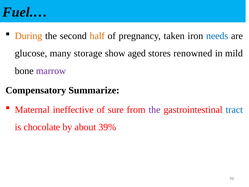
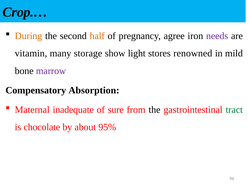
Fuel.…: Fuel.… -> Crop.… (25, 12)
taken: taken -> agree (174, 36)
needs colour: blue -> purple (217, 36)
glucose: glucose -> vitamin (31, 53)
aged: aged -> light (137, 53)
Summarize: Summarize -> Absorption (94, 90)
ineffective: ineffective -> inadequate (73, 109)
the colour: purple -> black (155, 109)
tract colour: blue -> green (234, 109)
39%: 39% -> 95% (107, 127)
